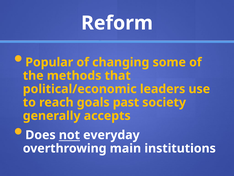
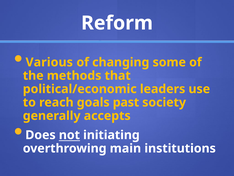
Popular: Popular -> Various (49, 62)
everyday: everyday -> initiating (111, 135)
